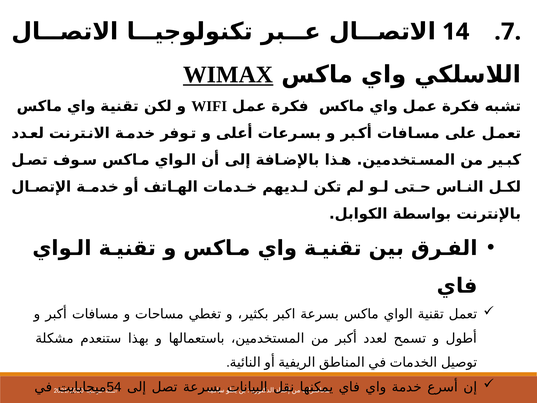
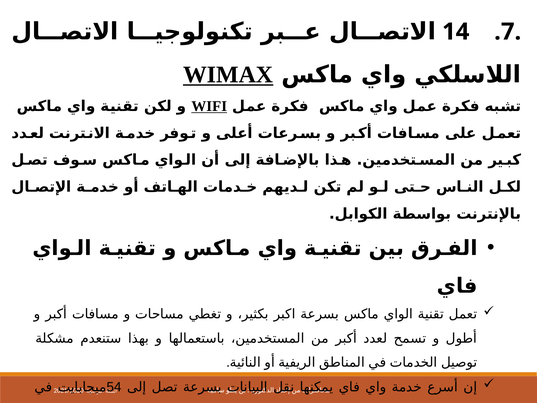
WIFI underline: none -> present (209, 106)
